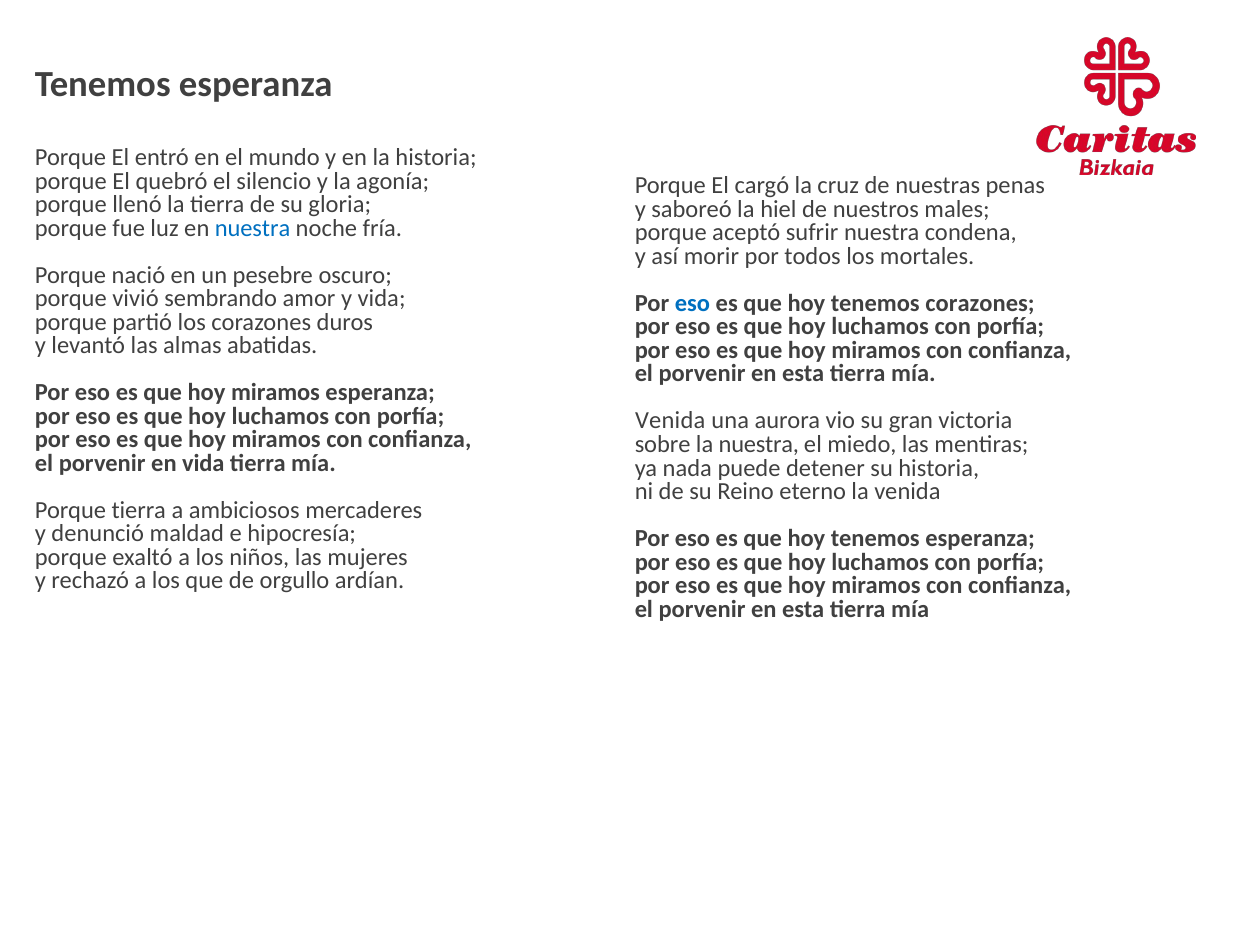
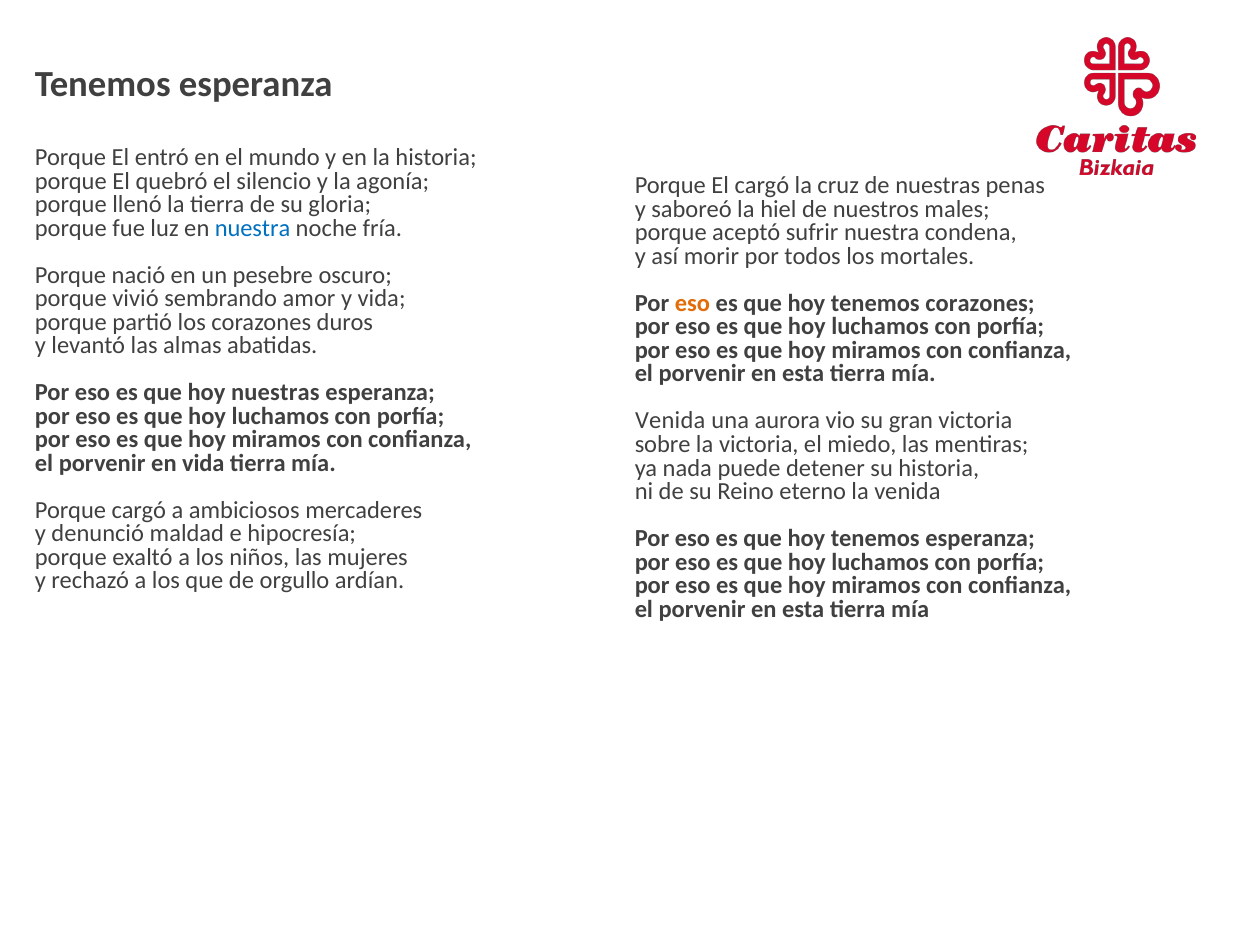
eso colour: blue -> orange (692, 303)
miramos: miramos -> nuestras (275, 392)
la nuestra: nuestra -> victoria (759, 444)
Porque tierra: tierra -> cargó (139, 510)
